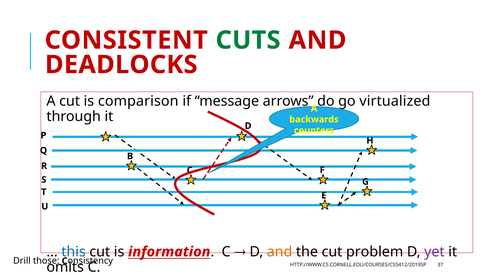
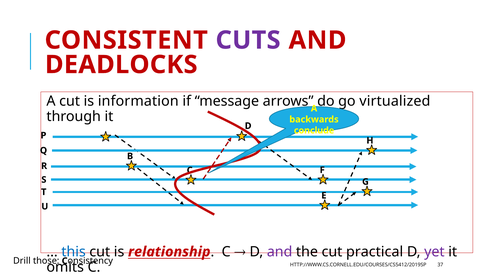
CUTS colour: green -> purple (248, 40)
comparison: comparison -> information (138, 101)
counters: counters -> conclude (314, 130)
information: information -> relationship (169, 251)
and colour: orange -> purple (280, 251)
problem: problem -> practical (375, 251)
